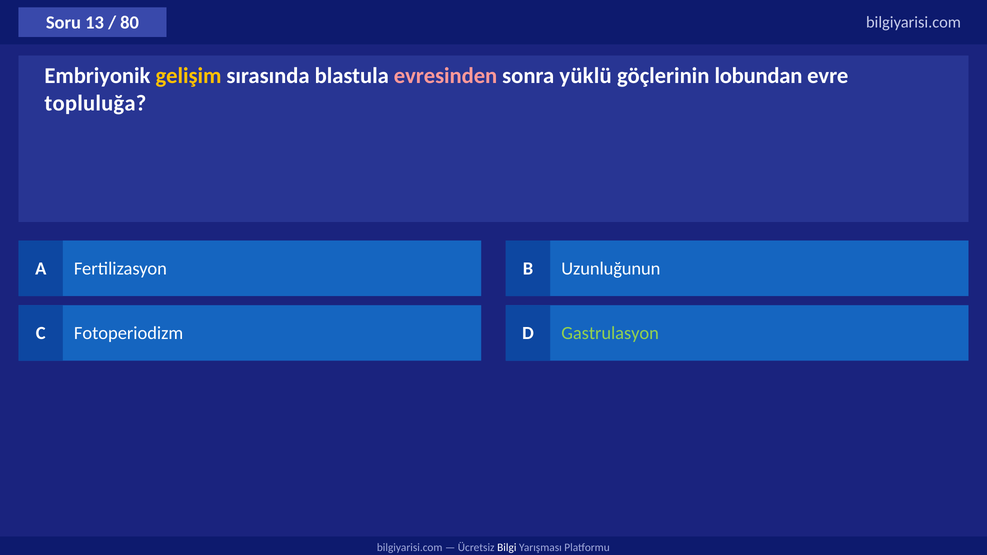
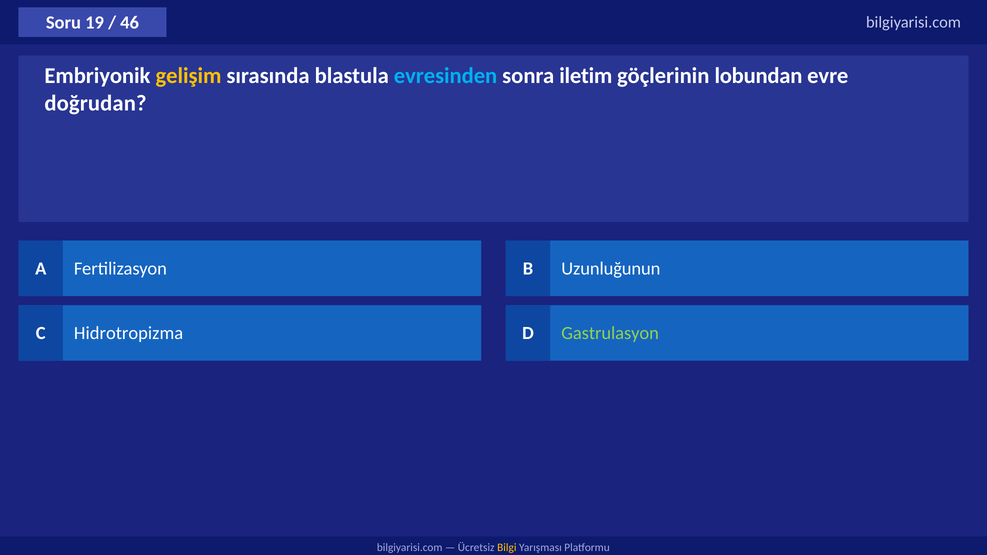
13: 13 -> 19 (95, 23)
80: 80 -> 46 (130, 23)
evresinden colour: pink -> light blue (446, 76)
yüklü: yüklü -> iletim (586, 76)
topluluğa: topluluğa -> doğrudan (95, 103)
Fotoperiodizm: Fotoperiodizm -> Hidrotropizma (129, 333)
Bilgi colour: white -> yellow (507, 547)
